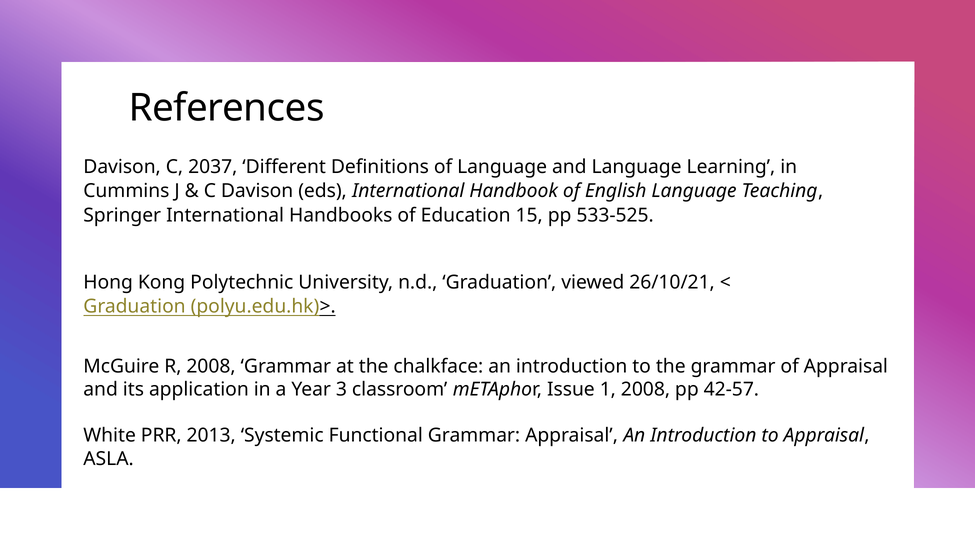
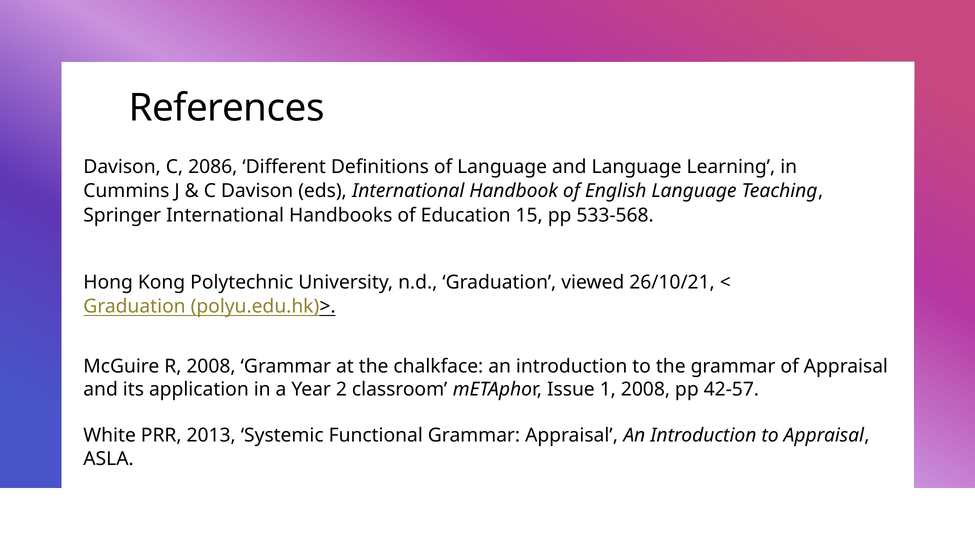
2037: 2037 -> 2086 (213, 167)
533-525: 533-525 -> 533-568 (615, 216)
3: 3 -> 2 (341, 390)
